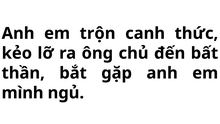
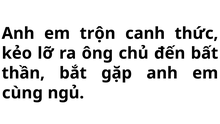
mình: mình -> cùng (22, 93)
